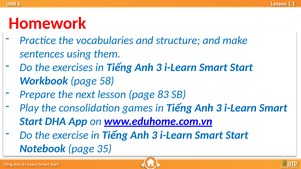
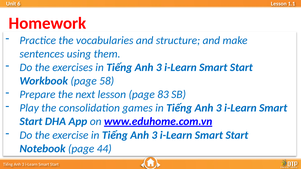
35: 35 -> 44 (104, 149)
